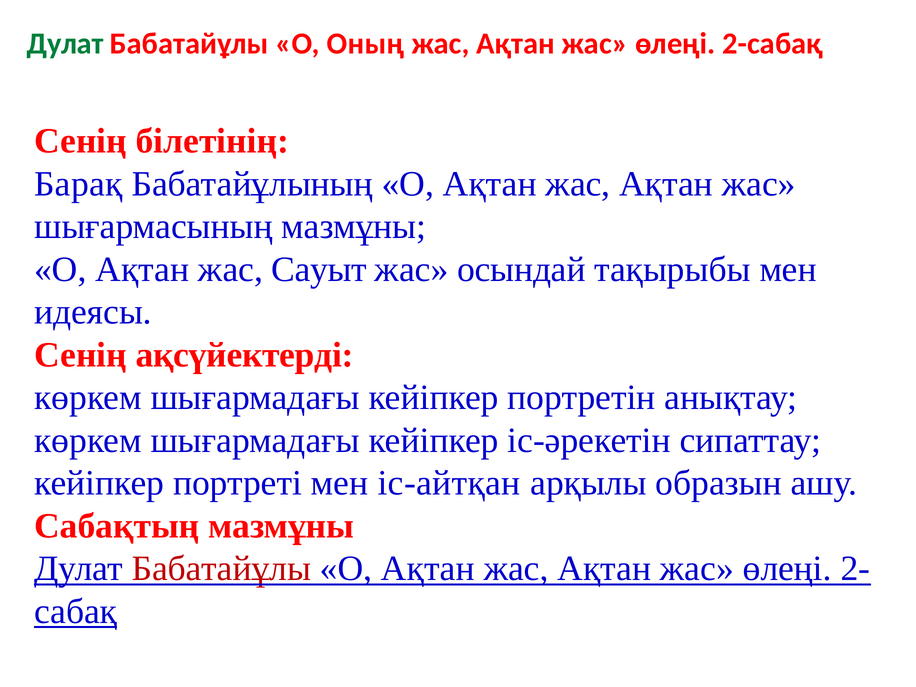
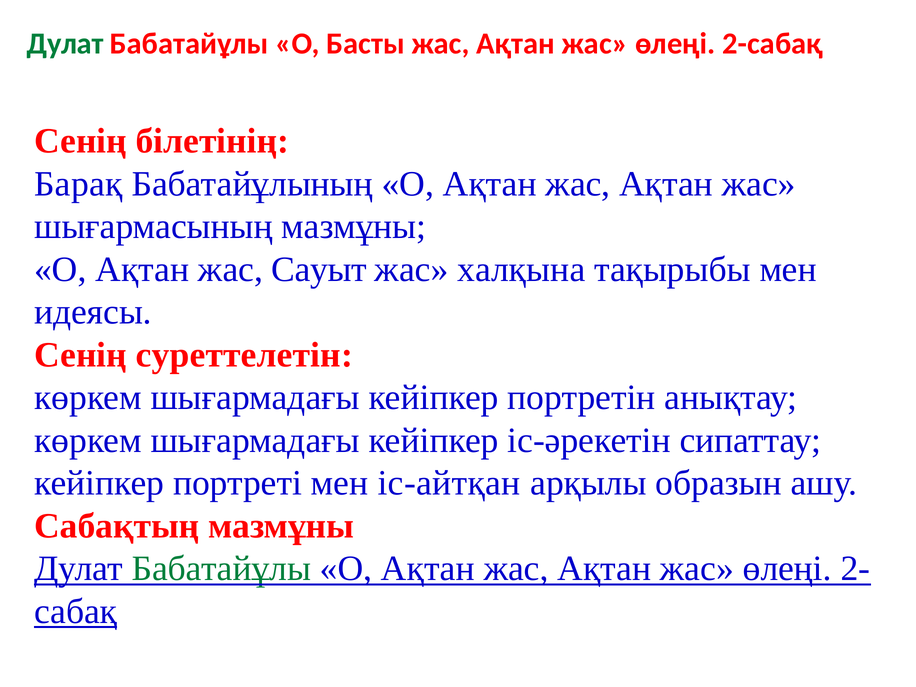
Оның: Оның -> Басты (366, 44)
осындай: осындай -> халқына (521, 269)
ақсүйектерді: ақсүйектерді -> суреттелетін (244, 355)
Бабатайұлы colour: red -> green (221, 569)
